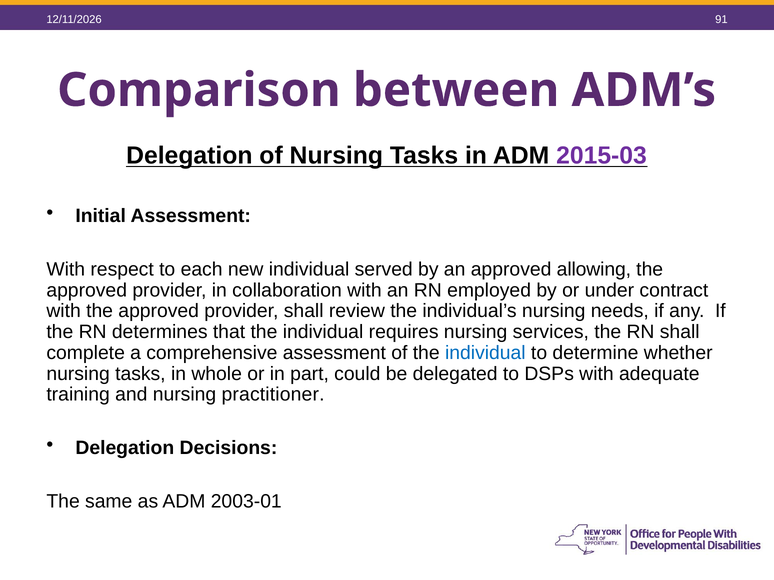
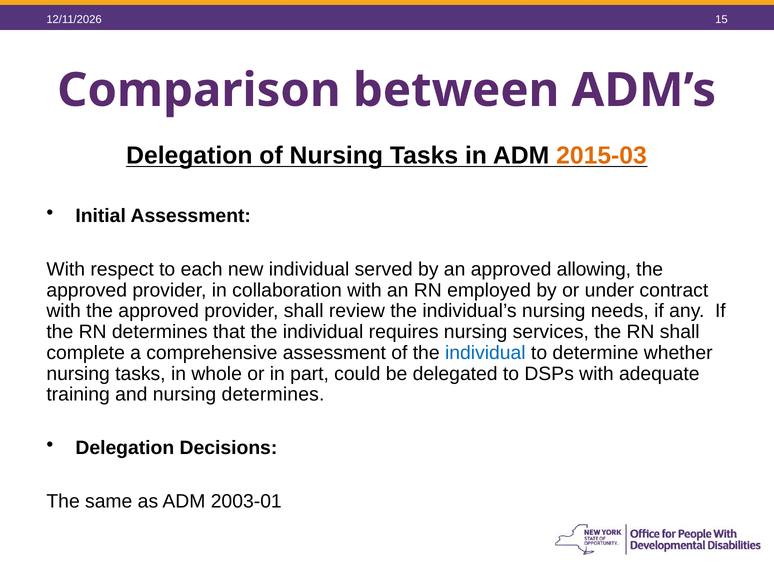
91: 91 -> 15 (721, 20)
2015-03 colour: purple -> orange (601, 156)
nursing practitioner: practitioner -> determines (273, 395)
